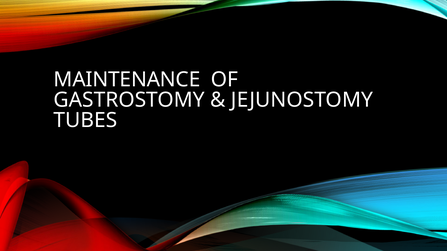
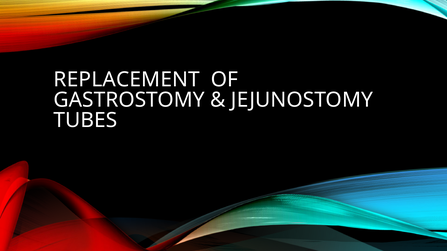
MAINTENANCE: MAINTENANCE -> REPLACEMENT (127, 80)
